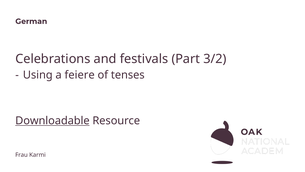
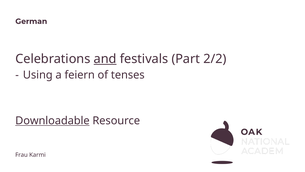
and underline: none -> present (105, 59)
3/2: 3/2 -> 2/2 (215, 59)
feiere: feiere -> feiern (80, 75)
